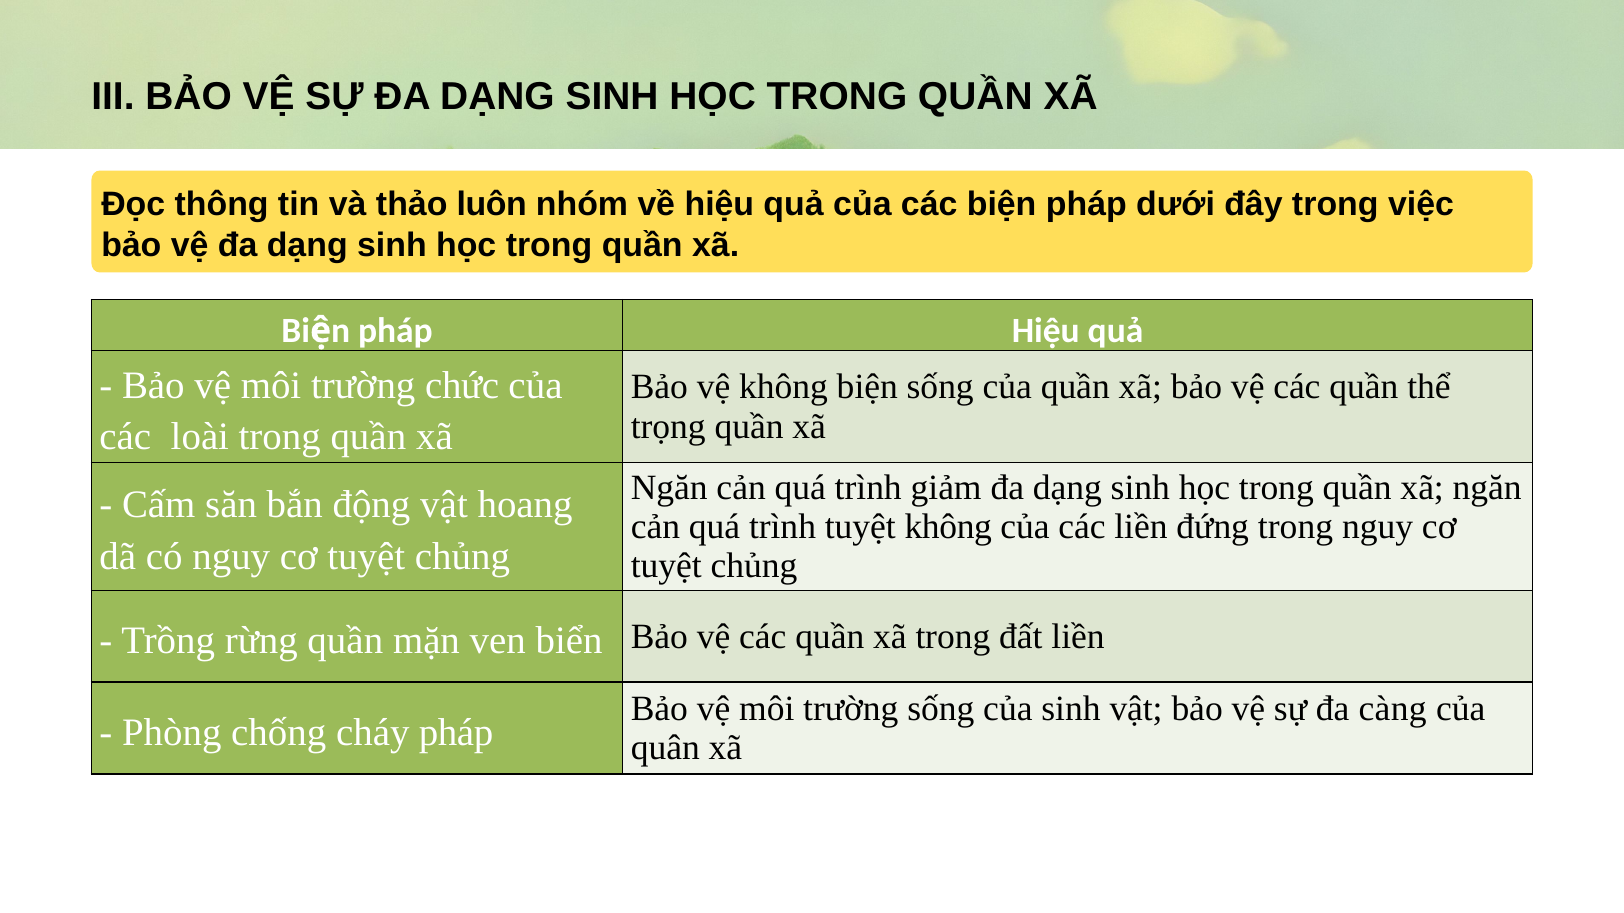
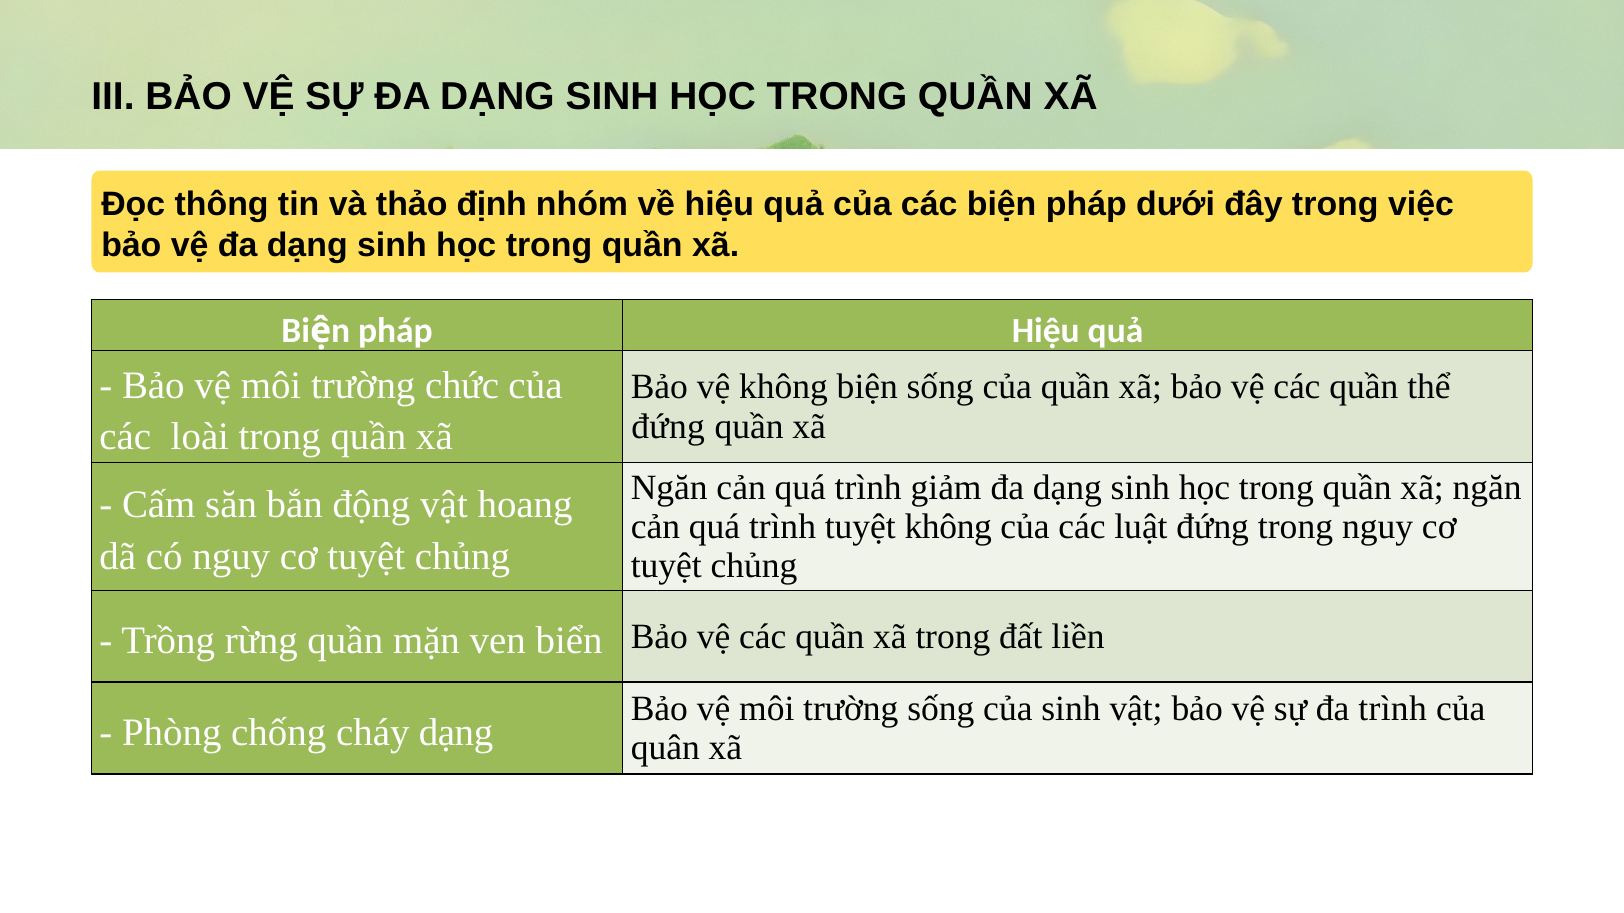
luôn: luôn -> định (492, 205)
trọng: trọng -> đứng (668, 427)
các liền: liền -> luật (1141, 527)
đa càng: càng -> trình (1393, 709)
cháy pháp: pháp -> dạng (456, 733)
